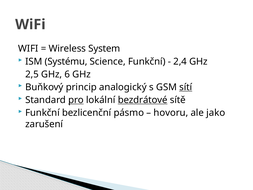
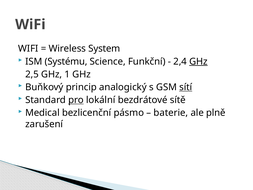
GHz underline: none -> present (198, 61)
6: 6 -> 1 (67, 74)
bezdrátové underline: present -> none (143, 100)
Funkční: Funkční -> Medical (42, 113)
hovoru: hovoru -> baterie (171, 113)
jako: jako -> plně (216, 113)
